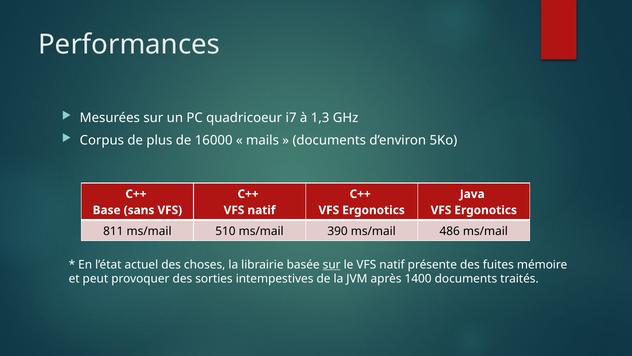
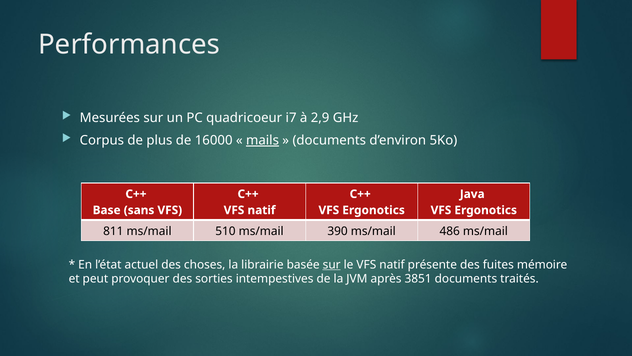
1,3: 1,3 -> 2,9 (320, 118)
mails underline: none -> present (263, 140)
1400: 1400 -> 3851 (418, 279)
